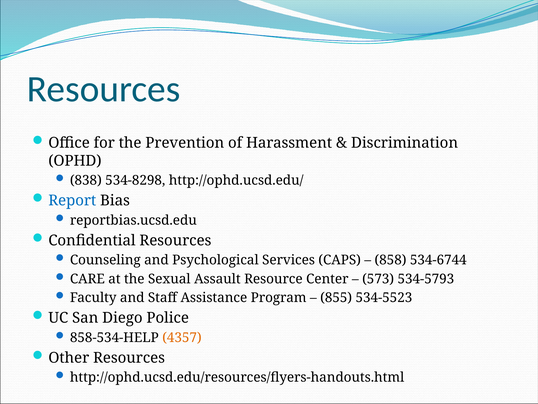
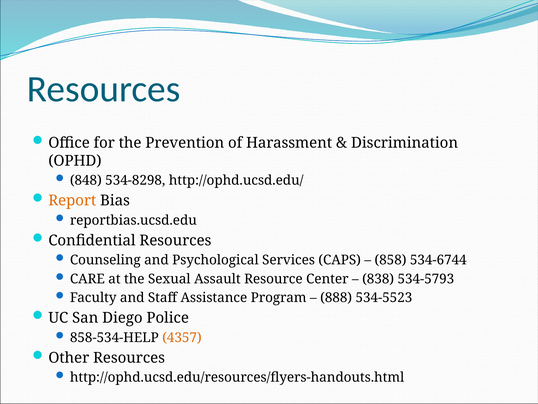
838: 838 -> 848 (86, 180)
Report colour: blue -> orange (72, 200)
573: 573 -> 838 (378, 279)
855: 855 -> 888 (336, 297)
